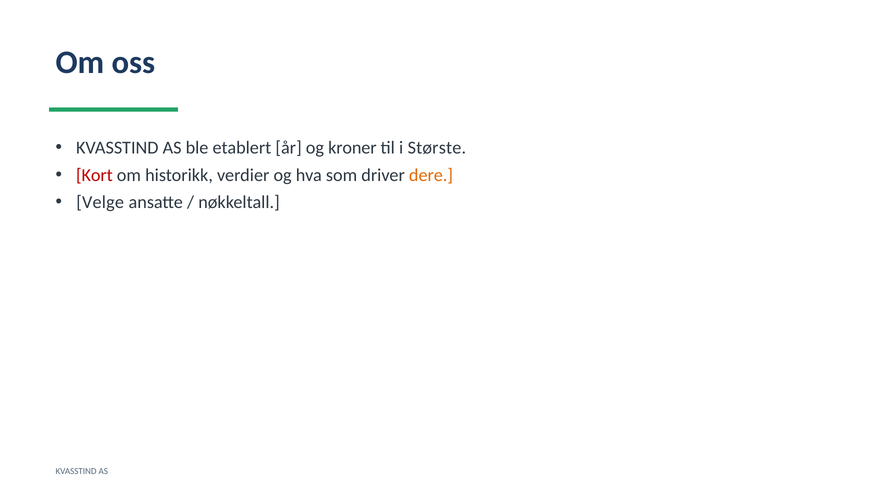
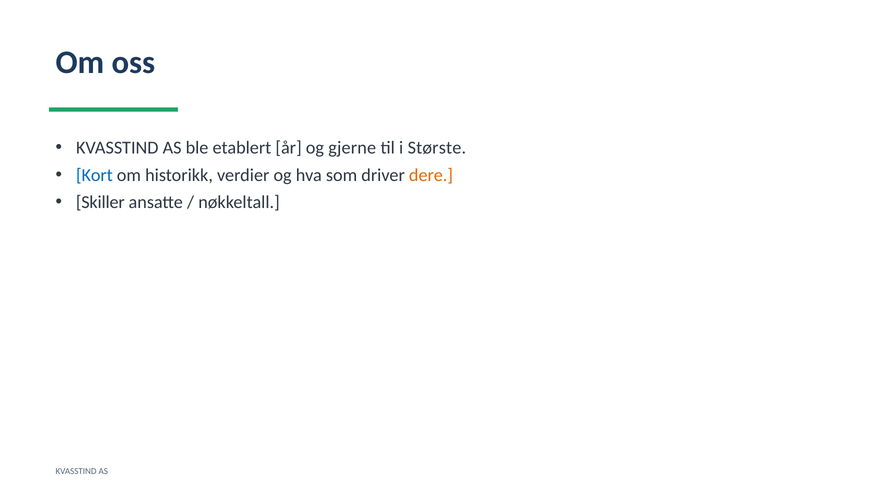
kroner: kroner -> gjerne (352, 148)
Kort colour: red -> blue (94, 175)
Velge: Velge -> Skiller (100, 202)
